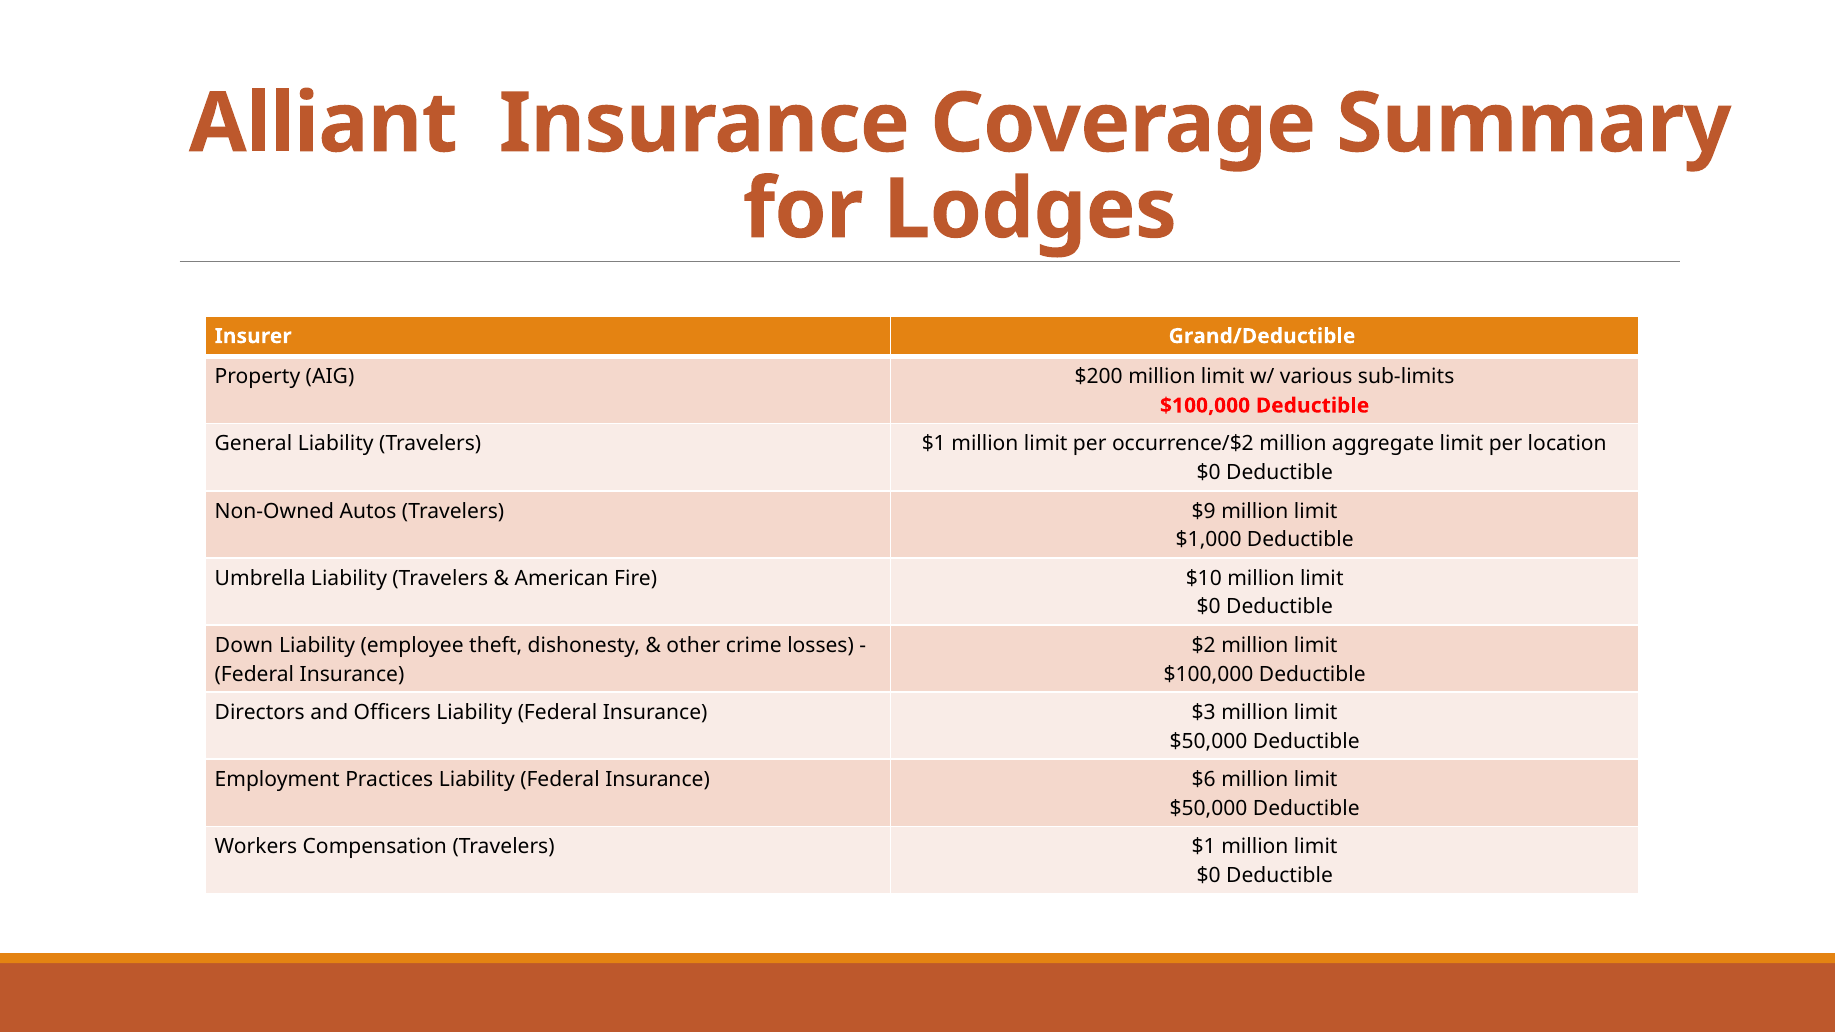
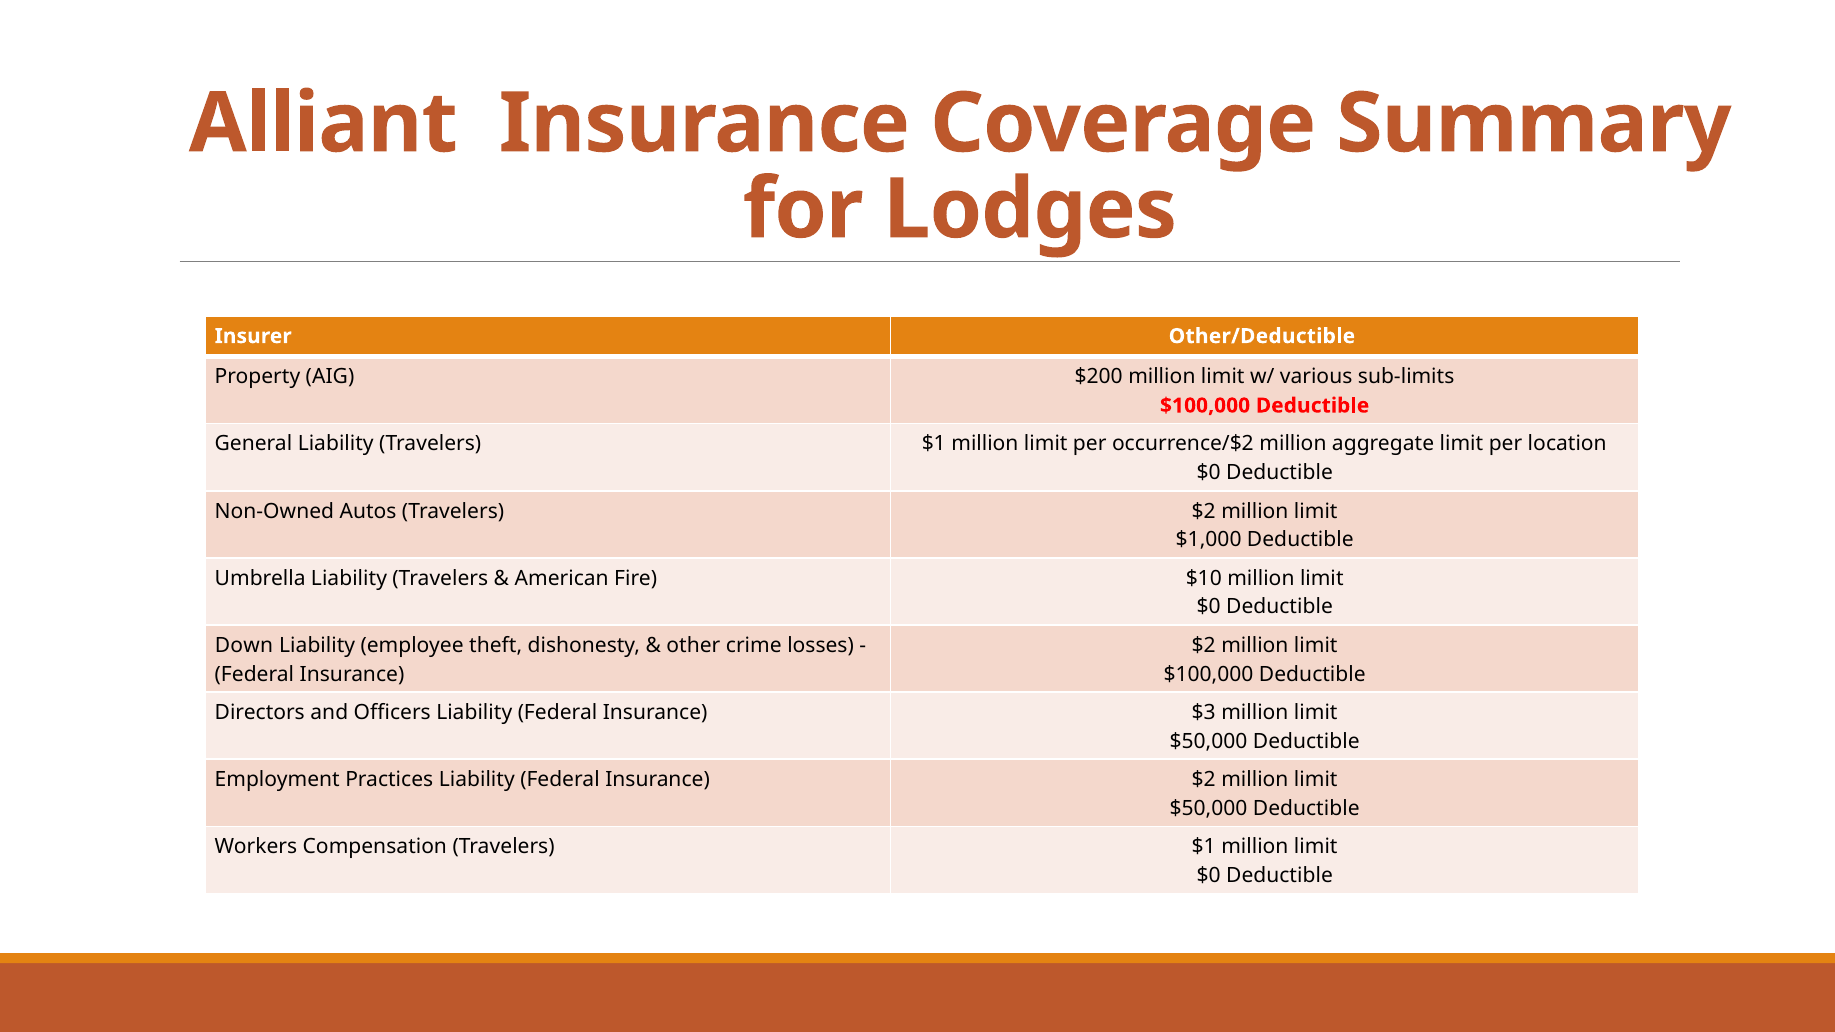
Grand/Deductible: Grand/Deductible -> Other/Deductible (1262, 336)
Travelers $9: $9 -> $2 (1204, 511)
Liability Federal Insurance $6: $6 -> $2 (1204, 780)
